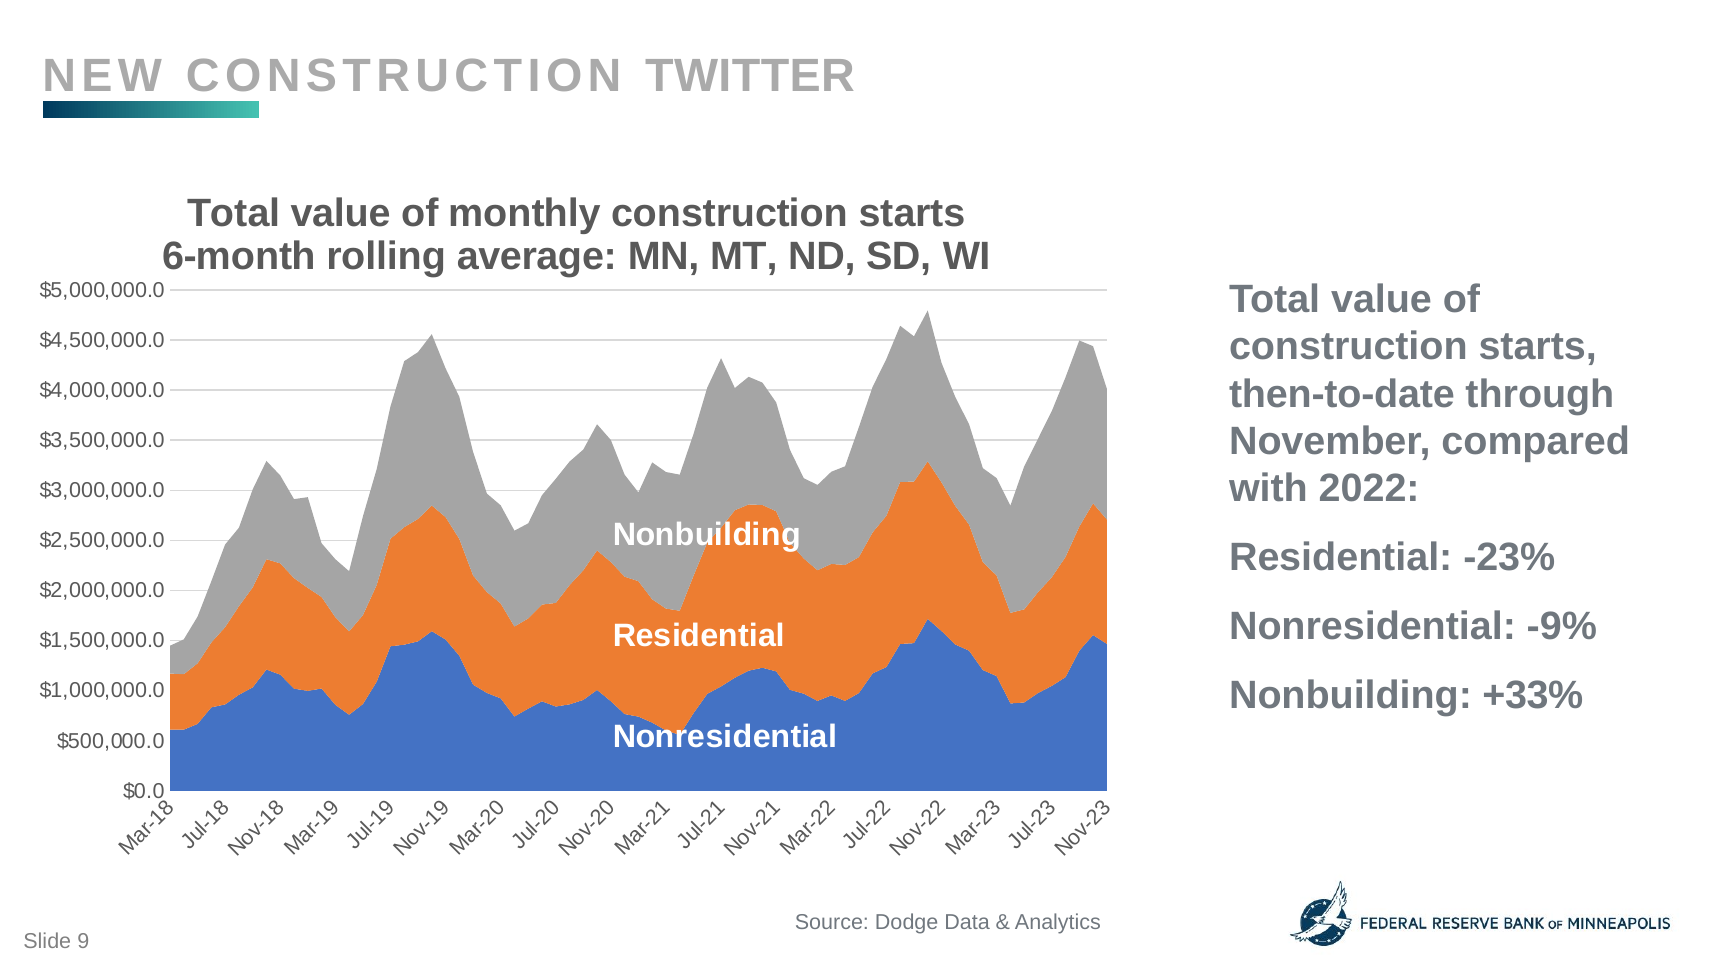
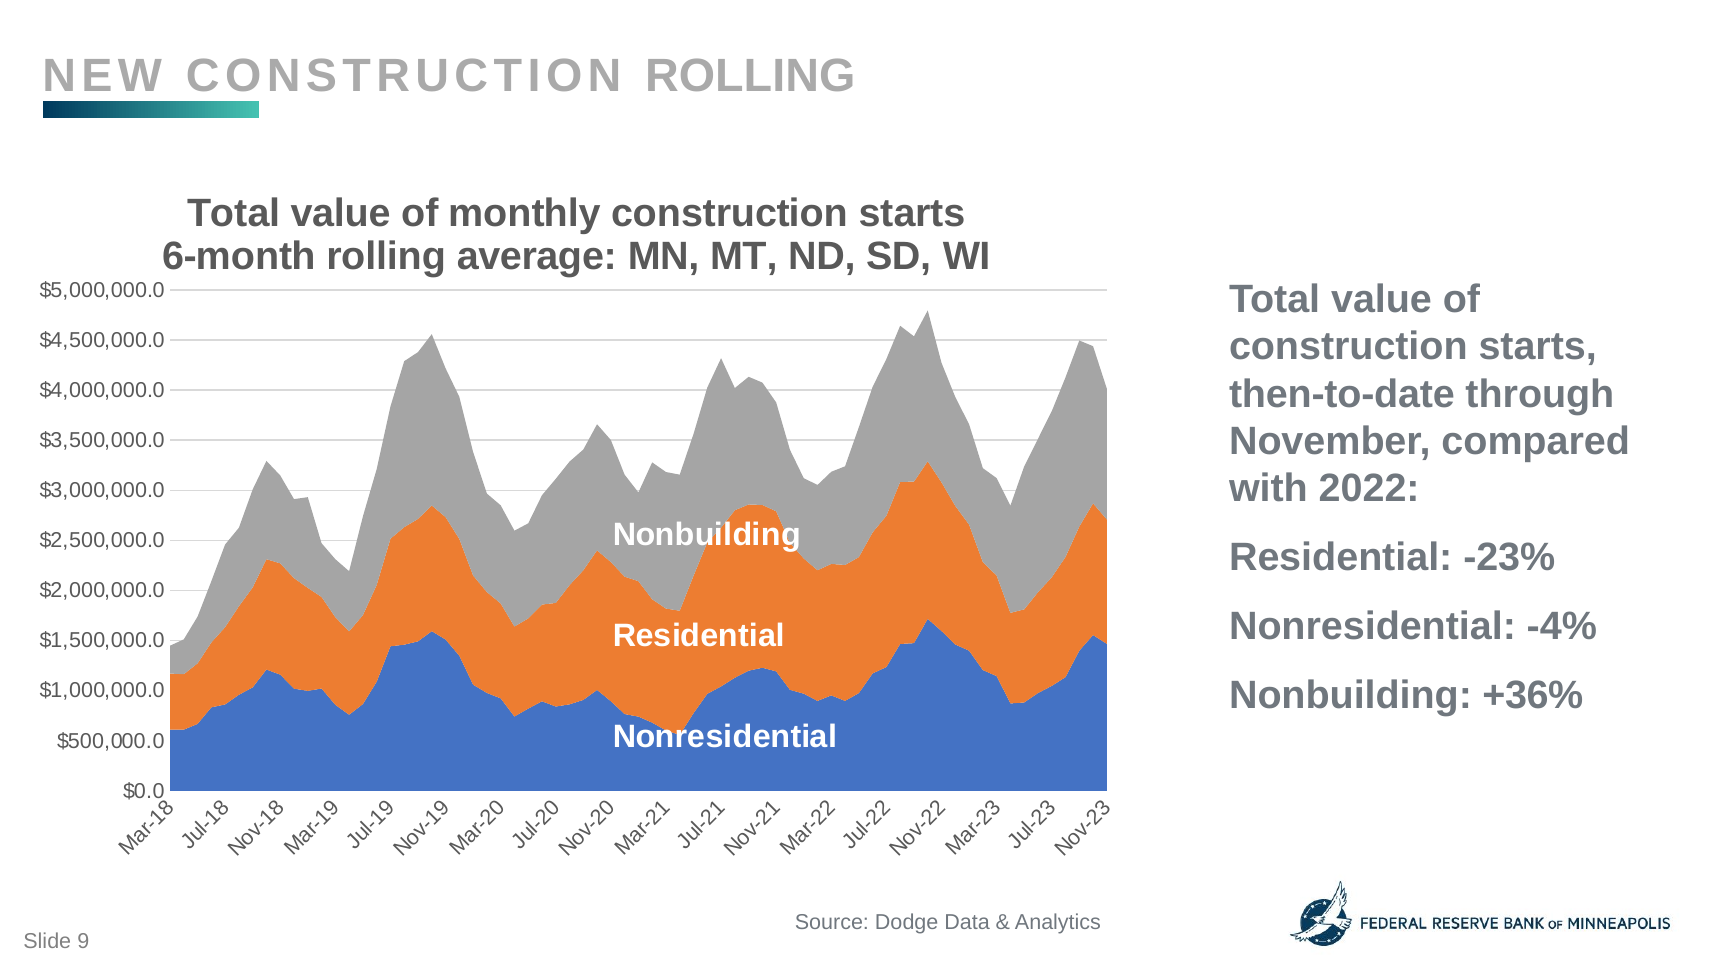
CONSTRUCTION TWITTER: TWITTER -> ROLLING (750, 76)
-9%: -9% -> -4% (1562, 627)
+33%: +33% -> +36% (1533, 696)
